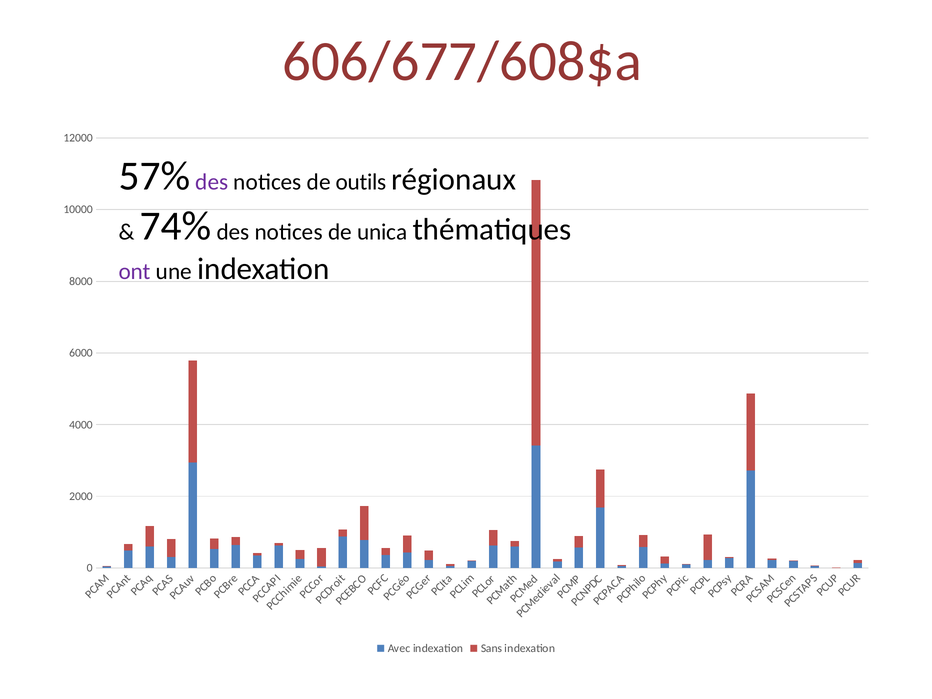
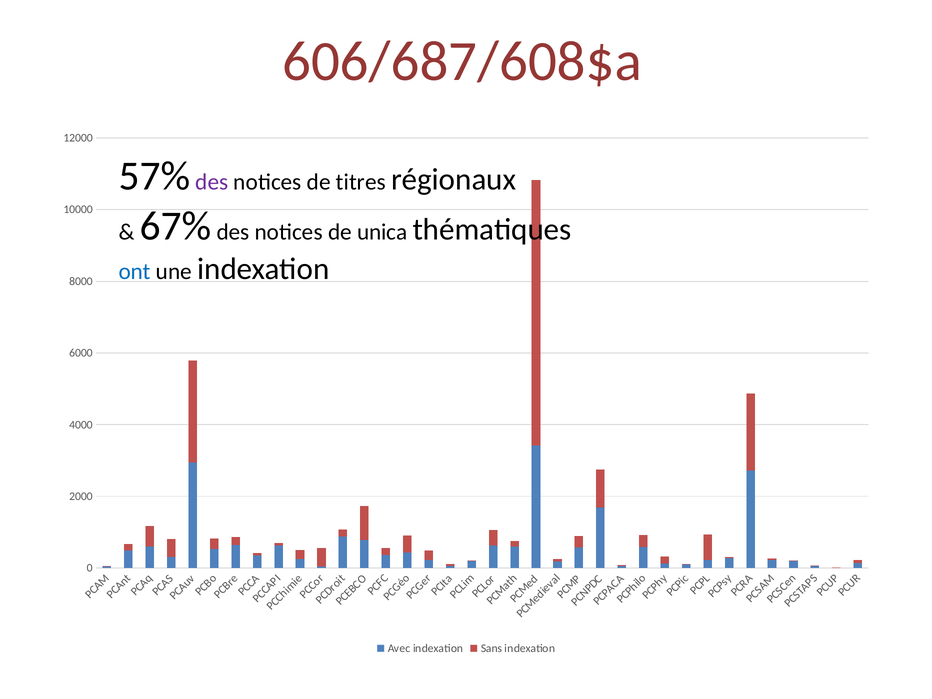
606/677/608$a: 606/677/608$a -> 606/687/608$a (462, 61)
outils: outils -> titres (361, 182)
74%: 74% -> 67% (176, 226)
ont colour: purple -> blue (135, 271)
